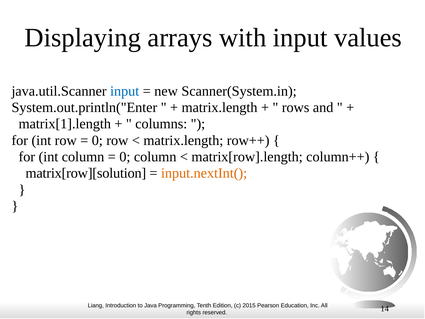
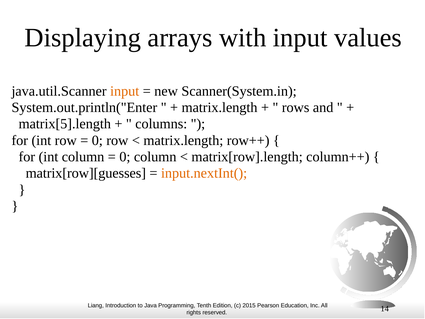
input colour: blue -> orange (125, 91)
matrix[1].length: matrix[1].length -> matrix[5].length (65, 124)
matrix[row][solution: matrix[row][solution -> matrix[row][guesses (86, 173)
